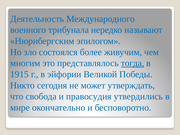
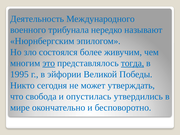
это underline: none -> present (49, 63)
1915: 1915 -> 1995 (19, 74)
правосудия: правосудия -> опустилась (89, 97)
